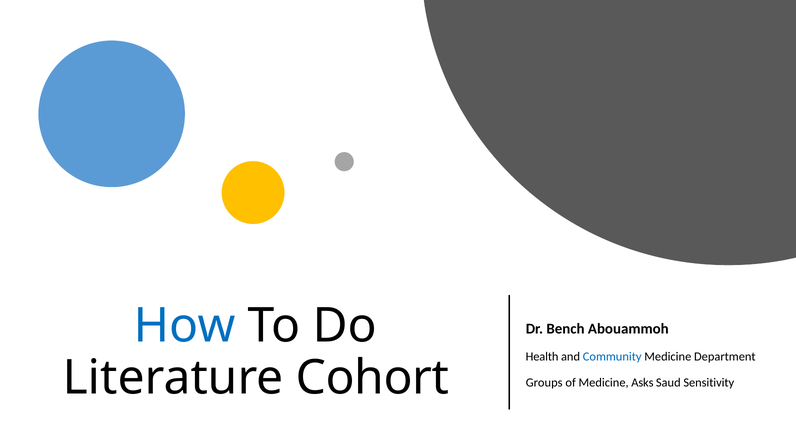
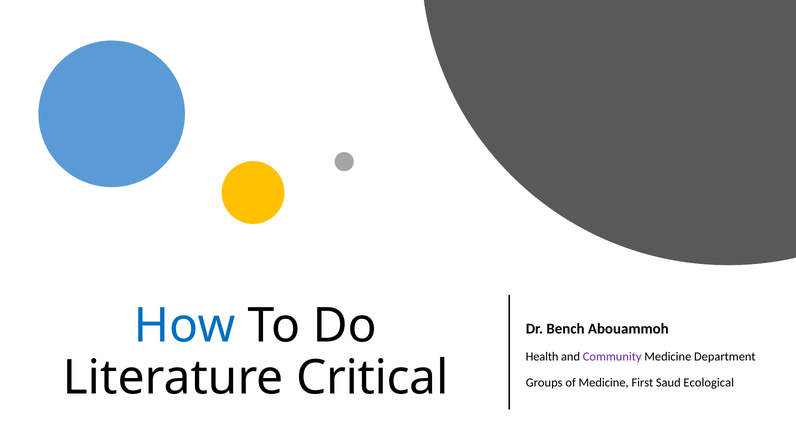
Community colour: blue -> purple (612, 356)
Cohort: Cohort -> Critical (372, 378)
Asks: Asks -> First (642, 382)
Sensitivity: Sensitivity -> Ecological (709, 382)
